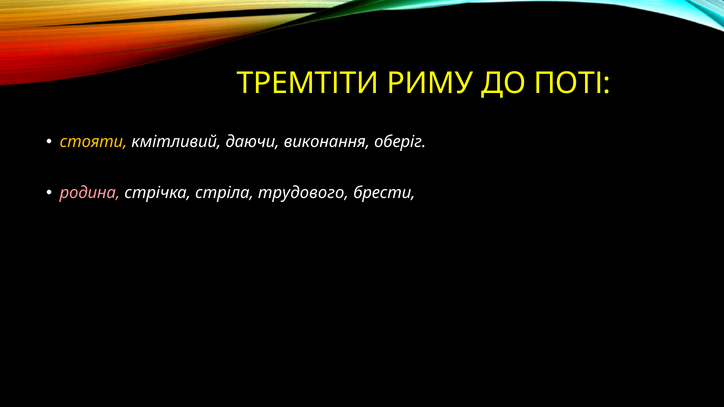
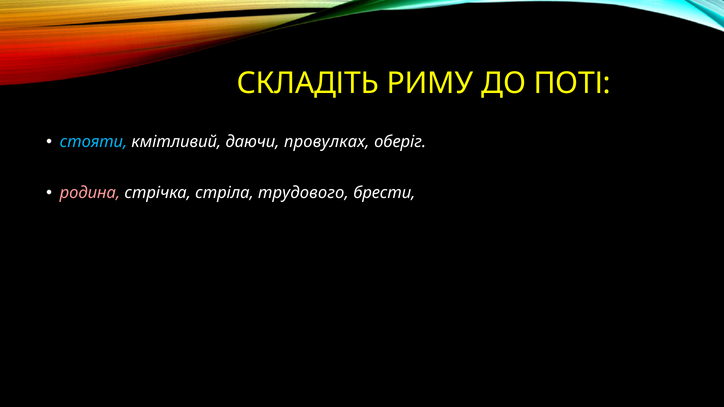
ТРЕМТІТИ: ТРЕМТІТИ -> СКЛАДІТЬ (308, 84)
стояти colour: yellow -> light blue (93, 142)
виконання: виконання -> провулках (327, 142)
